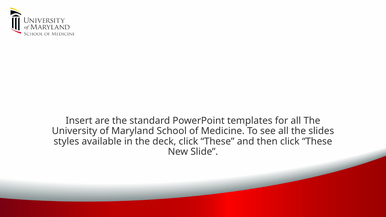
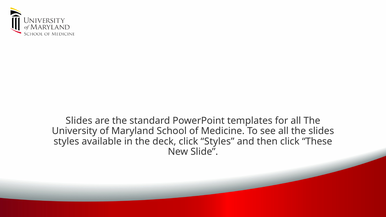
Insert: Insert -> Slides (79, 121)
deck click These: These -> Styles (217, 141)
